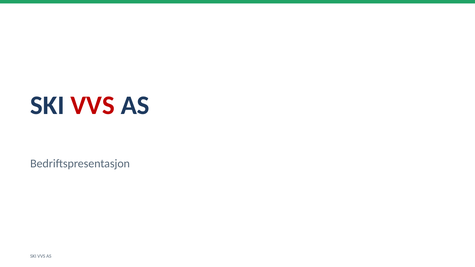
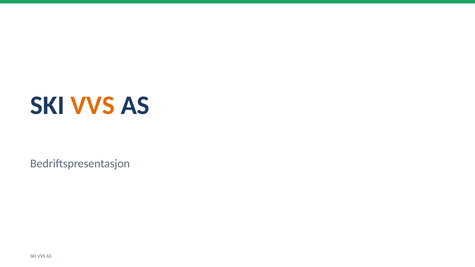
VVS colour: red -> orange (93, 105)
